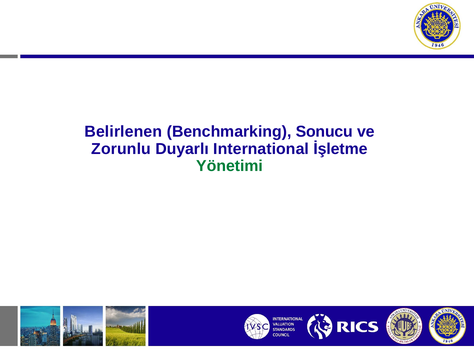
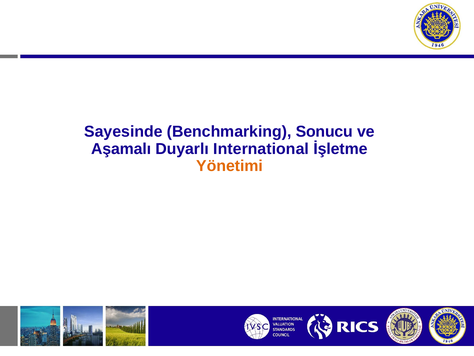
Belirlenen: Belirlenen -> Sayesinde (123, 132)
Zorunlu: Zorunlu -> Aşamalı (121, 149)
Yönetimi colour: green -> orange (230, 166)
